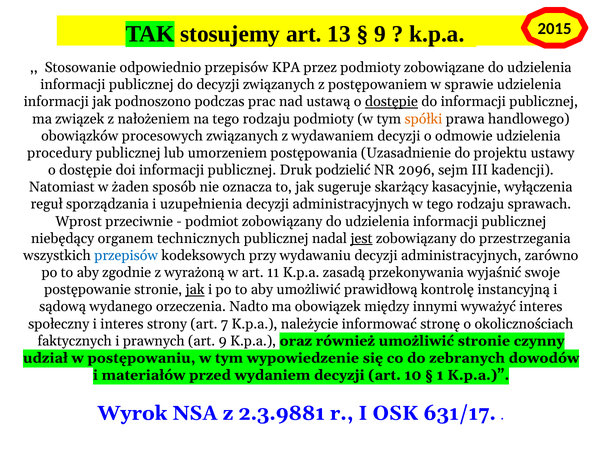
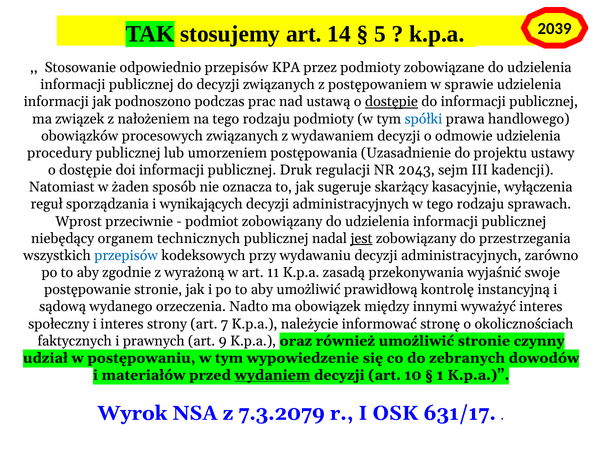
2015: 2015 -> 2039 (555, 29)
13: 13 -> 14 (339, 34)
9: 9 -> 5 (380, 34)
spółki colour: orange -> blue (423, 119)
podzielić: podzielić -> regulacji (343, 170)
2096: 2096 -> 2043 (416, 170)
uzupełnienia: uzupełnienia -> wynikających (201, 204)
jak underline: present -> none (195, 289)
wydaniem underline: none -> present (272, 375)
2.3.9881: 2.3.9881 -> 7.3.2079 (282, 413)
